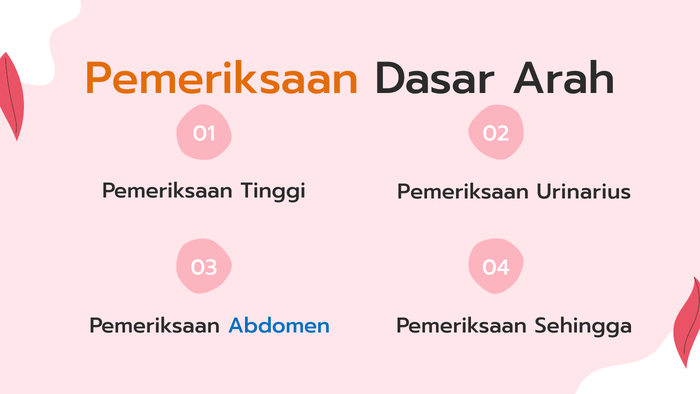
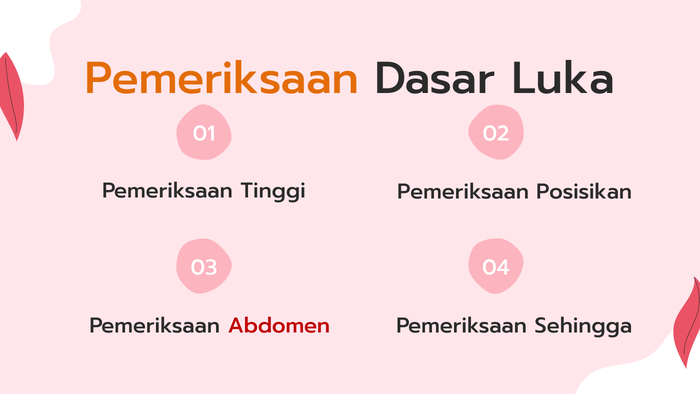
Arah: Arah -> Luka (563, 78)
Urinarius: Urinarius -> Posisikan (584, 192)
Abdomen colour: blue -> red (279, 325)
